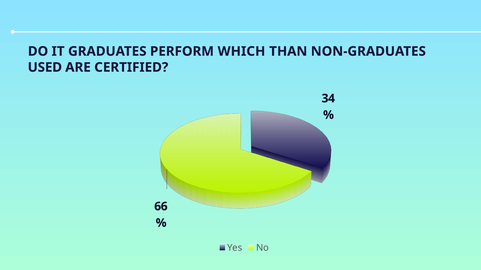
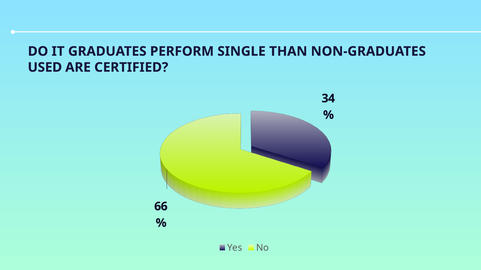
WHICH: WHICH -> SINGLE (242, 51)
